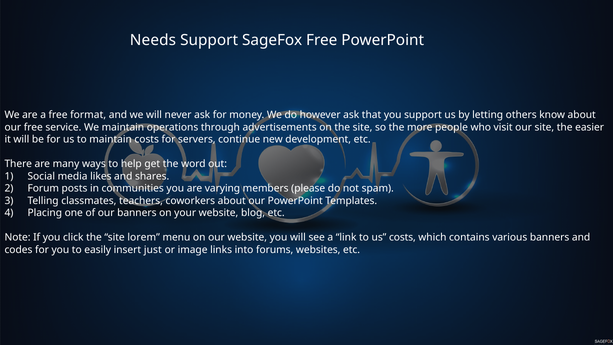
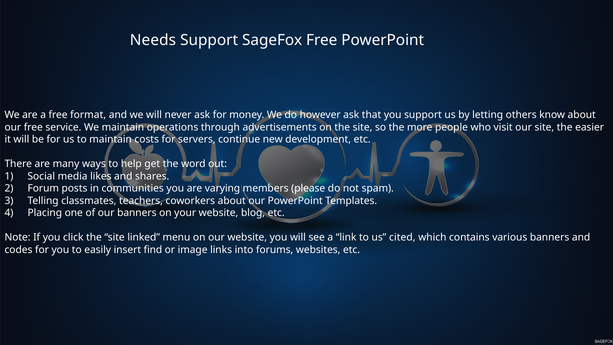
lorem: lorem -> linked (144, 237)
us costs: costs -> cited (402, 237)
just: just -> find (153, 250)
